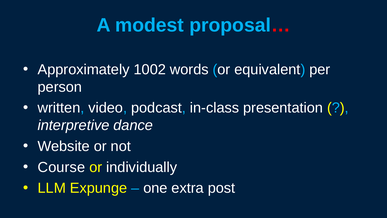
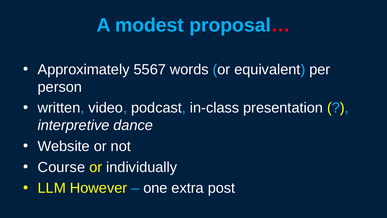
1002: 1002 -> 5567 (150, 69)
Expunge: Expunge -> However (99, 188)
